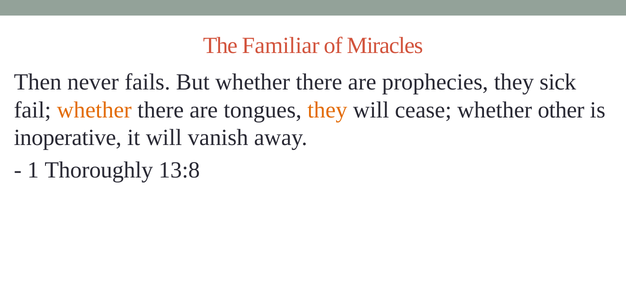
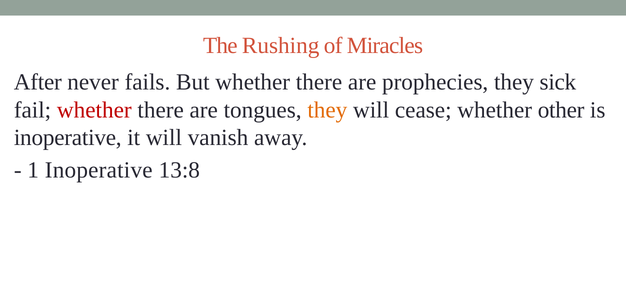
Familiar: Familiar -> Rushing (281, 46)
Then: Then -> After (38, 82)
whether colour: orange -> red (94, 110)
1 Thoroughly: Thoroughly -> Inoperative (99, 170)
